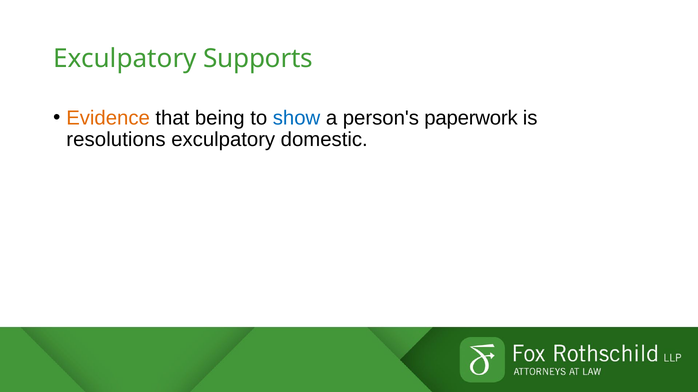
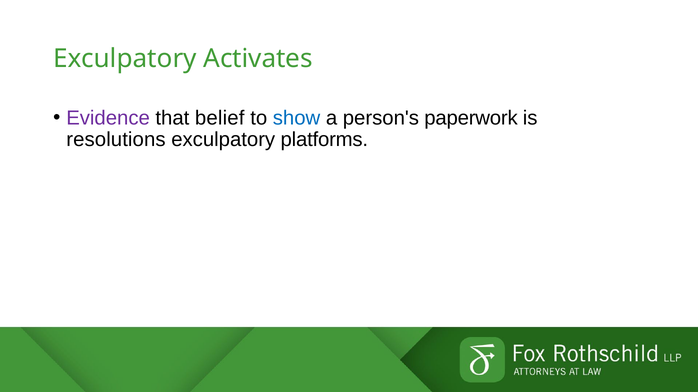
Supports: Supports -> Activates (258, 59)
Evidence colour: orange -> purple (108, 118)
being: being -> belief (220, 118)
domestic: domestic -> platforms (324, 140)
